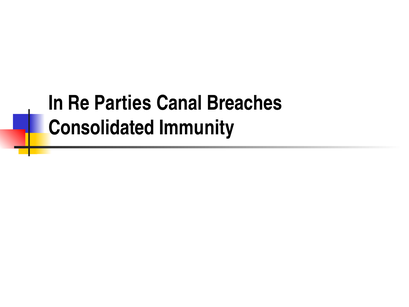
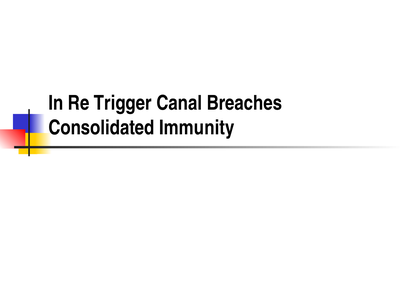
Parties: Parties -> Trigger (123, 103)
